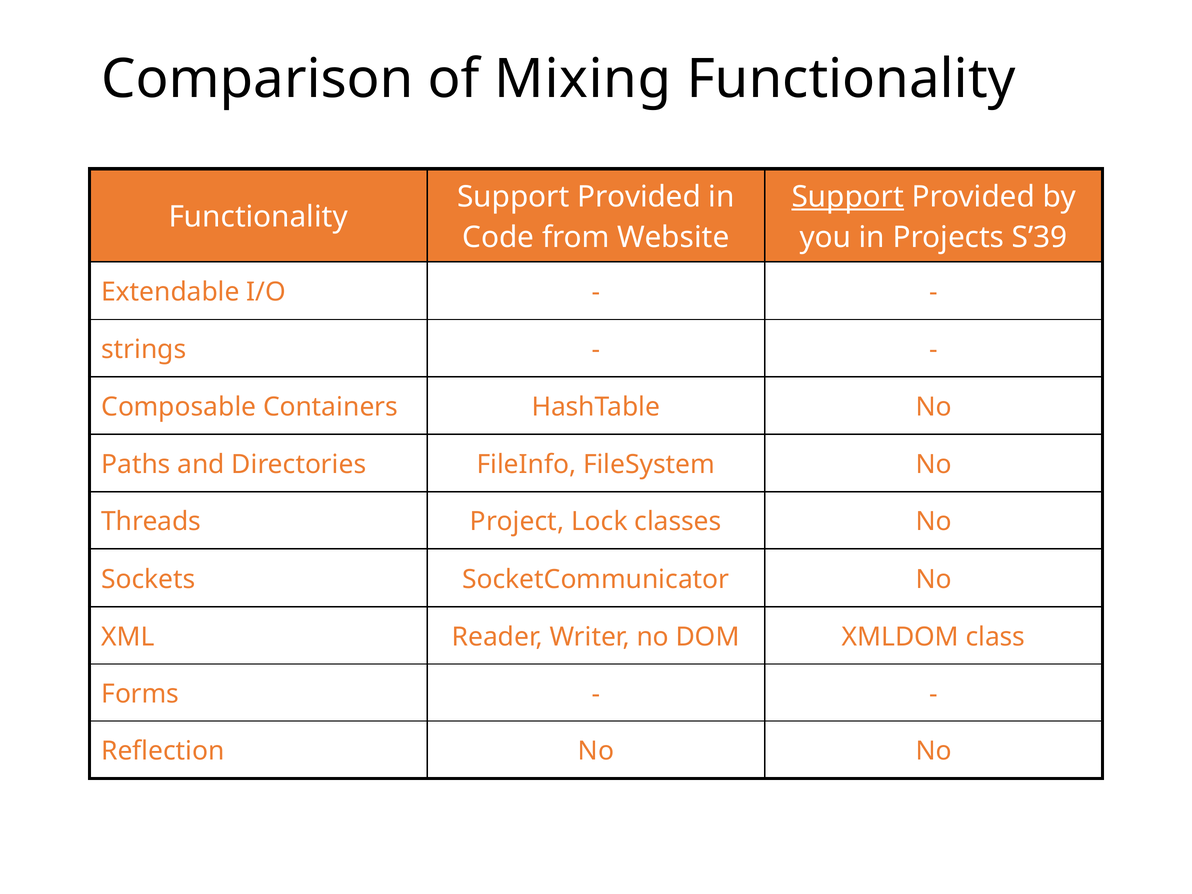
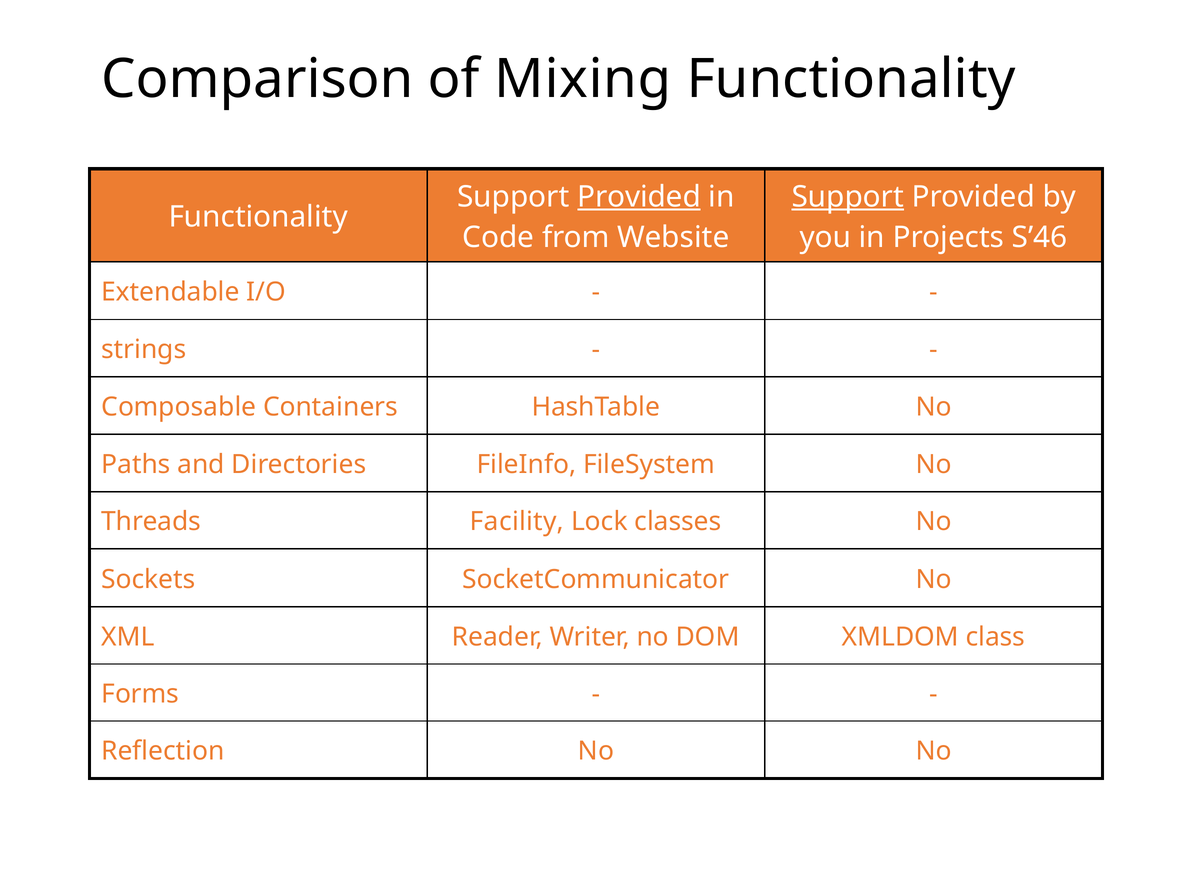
Provided underline: none -> present (639, 197)
S’39: S’39 -> S’46 (1040, 237)
Project: Project -> Facility (517, 522)
